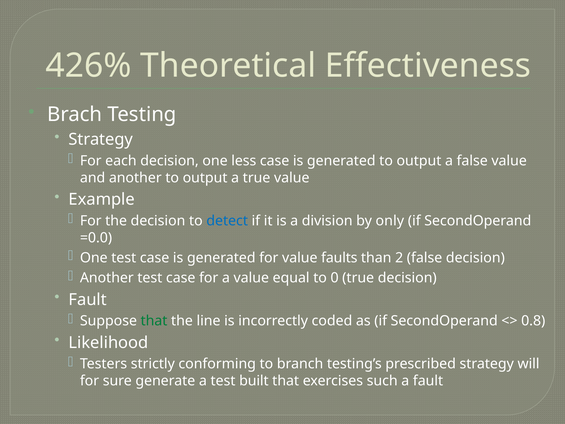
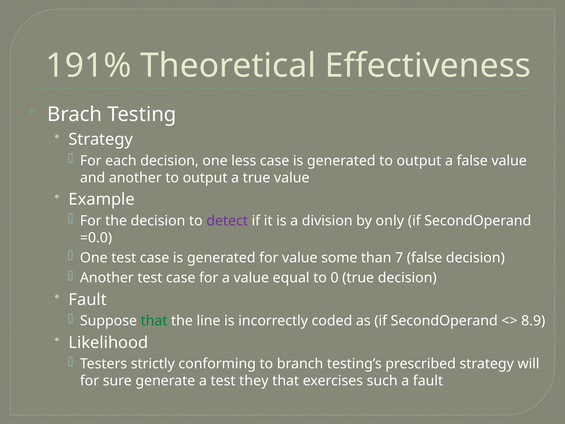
426%: 426% -> 191% (89, 66)
detect colour: blue -> purple (227, 221)
faults: faults -> some (339, 258)
2: 2 -> 7 (399, 258)
0.8: 0.8 -> 8.9 (533, 321)
built: built -> they (254, 381)
